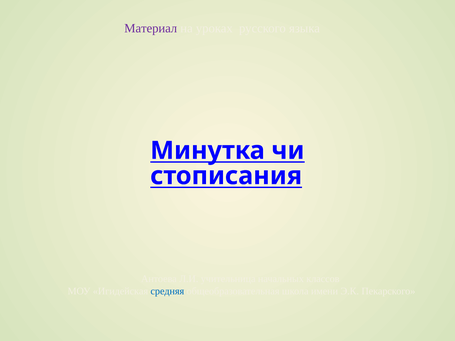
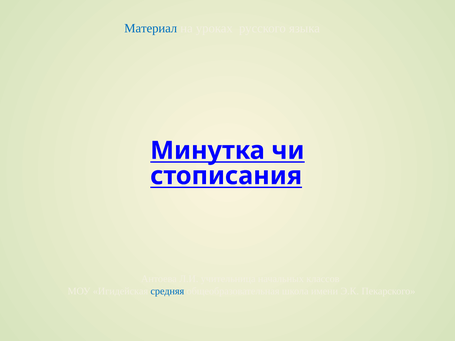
Материал colour: purple -> blue (151, 28)
